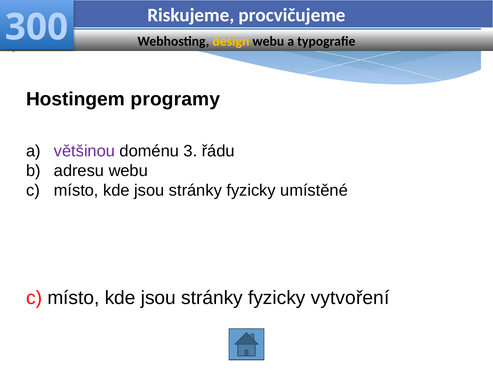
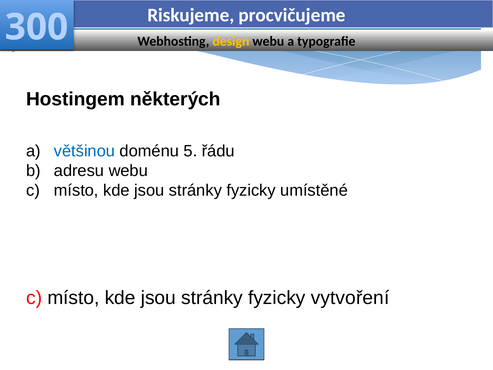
programy: programy -> některých (175, 99)
většinou colour: purple -> blue (84, 151)
3: 3 -> 5 (190, 151)
